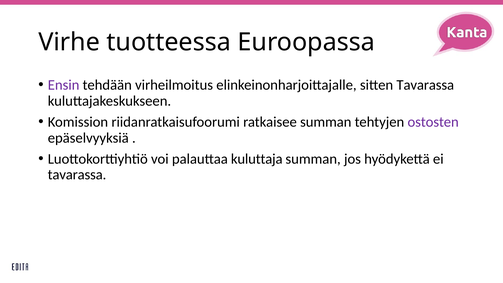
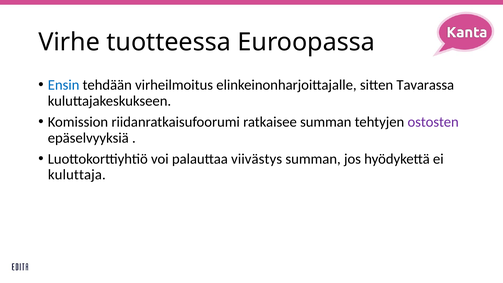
Ensin colour: purple -> blue (64, 85)
kuluttaja: kuluttaja -> viivästys (257, 159)
tavarassa: tavarassa -> kuluttaja (77, 175)
